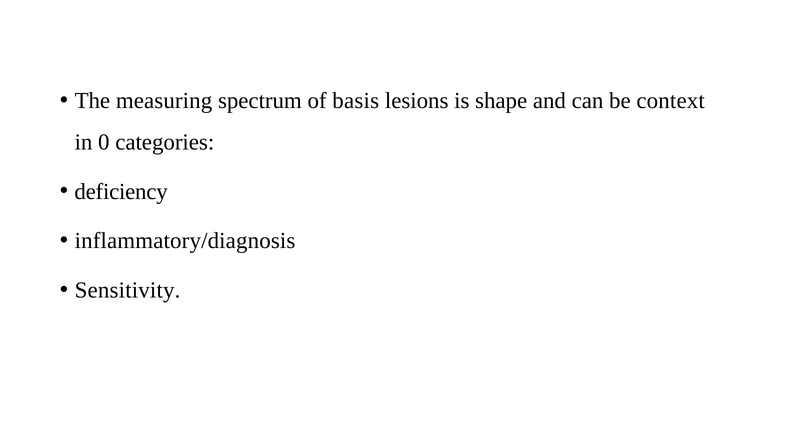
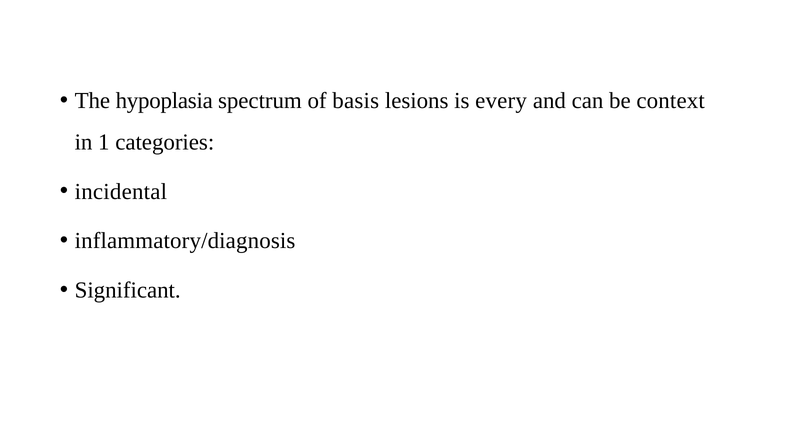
measuring: measuring -> hypoplasia (164, 101)
shape: shape -> every (501, 101)
0: 0 -> 1 (104, 142)
deficiency: deficiency -> incidental (121, 192)
Sensitivity: Sensitivity -> Significant (128, 290)
